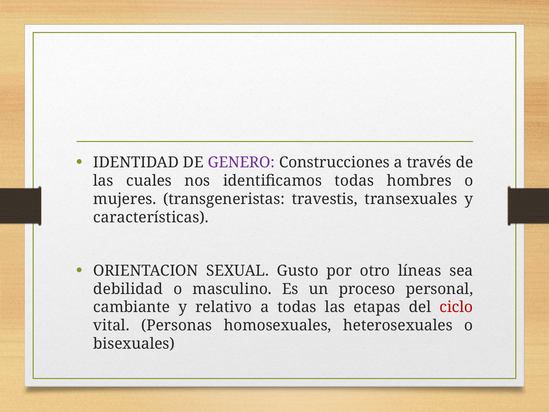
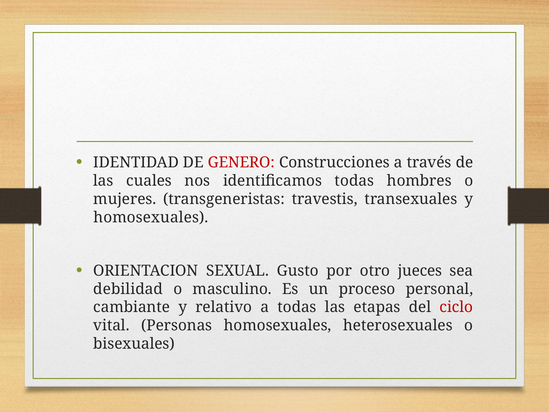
GENERO colour: purple -> red (241, 162)
características: características -> homosexuales (151, 217)
líneas: líneas -> jueces (420, 270)
